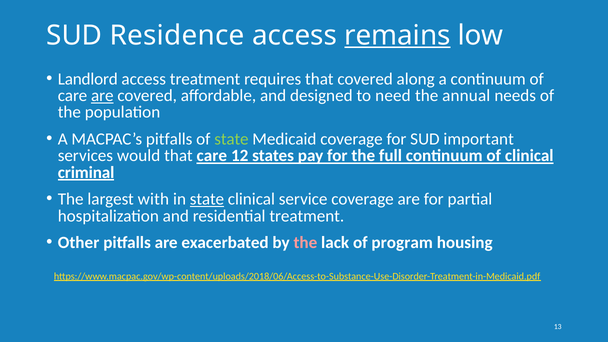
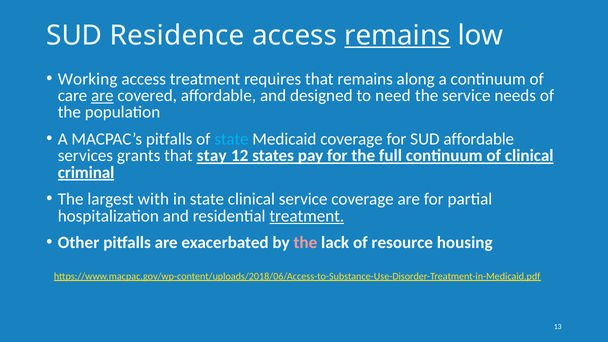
Landlord: Landlord -> Working (88, 79)
that covered: covered -> remains (365, 79)
the annual: annual -> service (466, 96)
state colour: light green -> light blue (231, 139)
SUD important: important -> affordable (479, 139)
would: would -> grants (139, 156)
that care: care -> stay (212, 156)
state underline: present -> none (207, 199)
treatment underline: none -> present (307, 216)
program: program -> resource (402, 243)
